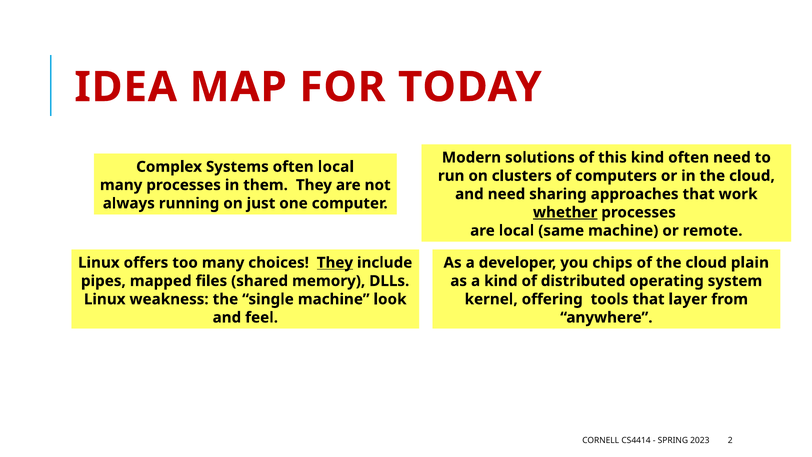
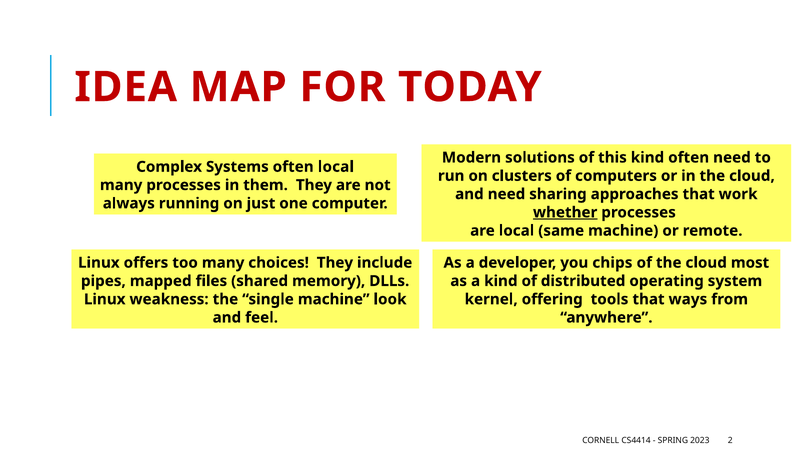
They underline: present -> none (335, 263)
plain: plain -> most (750, 263)
layer: layer -> ways (688, 299)
